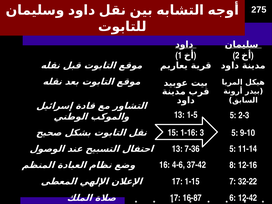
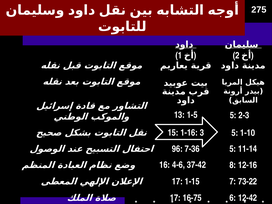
9-10: 9-10 -> 1-10 (248, 133)
13: 13 -> 96 (177, 149)
32-22: 32-22 -> 73-22 (248, 182)
16-87: 16-87 -> 16-75 (192, 198)
